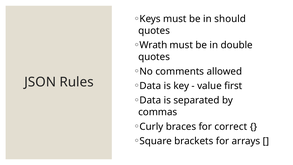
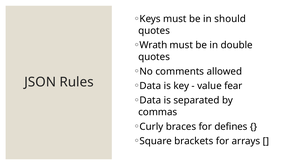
first: first -> fear (233, 86)
correct: correct -> defines (231, 126)
